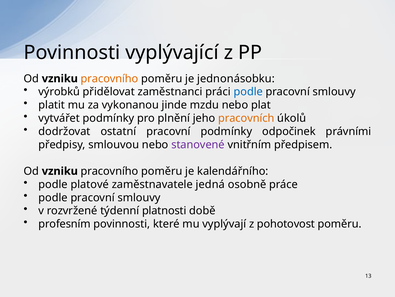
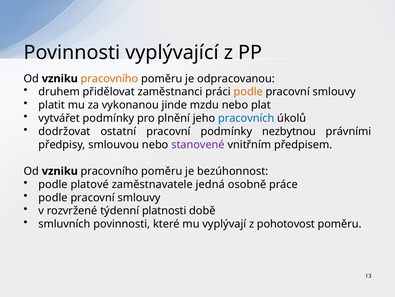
jednonásobku: jednonásobku -> odpracovanou (236, 78)
výrobků: výrobků -> druhem (59, 92)
podle colour: blue -> orange (248, 92)
pracovních colour: orange -> blue (246, 118)
odpočinek: odpočinek -> nezbytnou (289, 131)
kalendářního: kalendářního -> bezúhonnost (233, 171)
profesním: profesním -> smluvních (64, 224)
